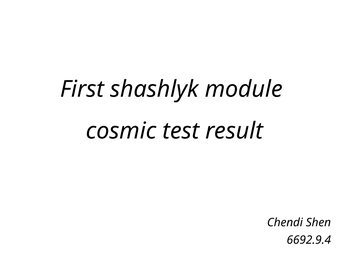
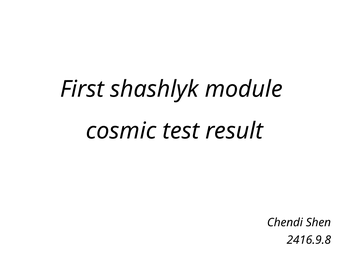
6692.9.4: 6692.9.4 -> 2416.9.8 (309, 240)
